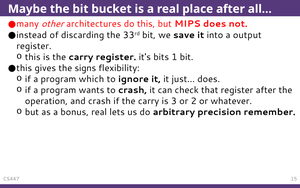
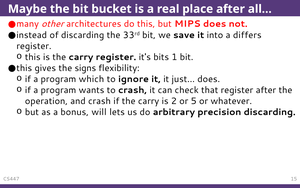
output: output -> differs (247, 35)
3: 3 -> 2 (174, 101)
2: 2 -> 5 (194, 101)
bonus real: real -> will (99, 112)
precision remember: remember -> discarding (270, 112)
